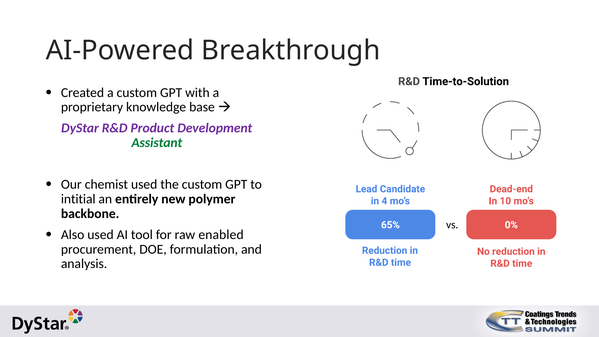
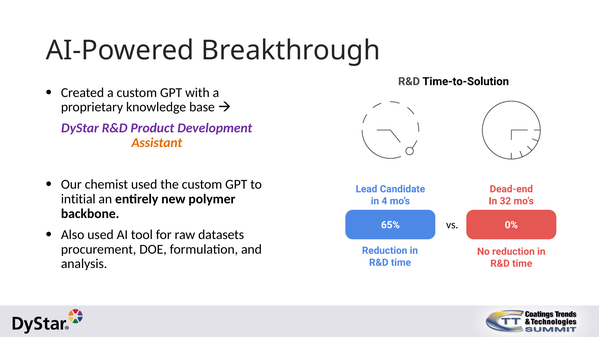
Assistant colour: green -> orange (157, 143)
10: 10 -> 32 (505, 201)
enabled: enabled -> datasets (221, 235)
